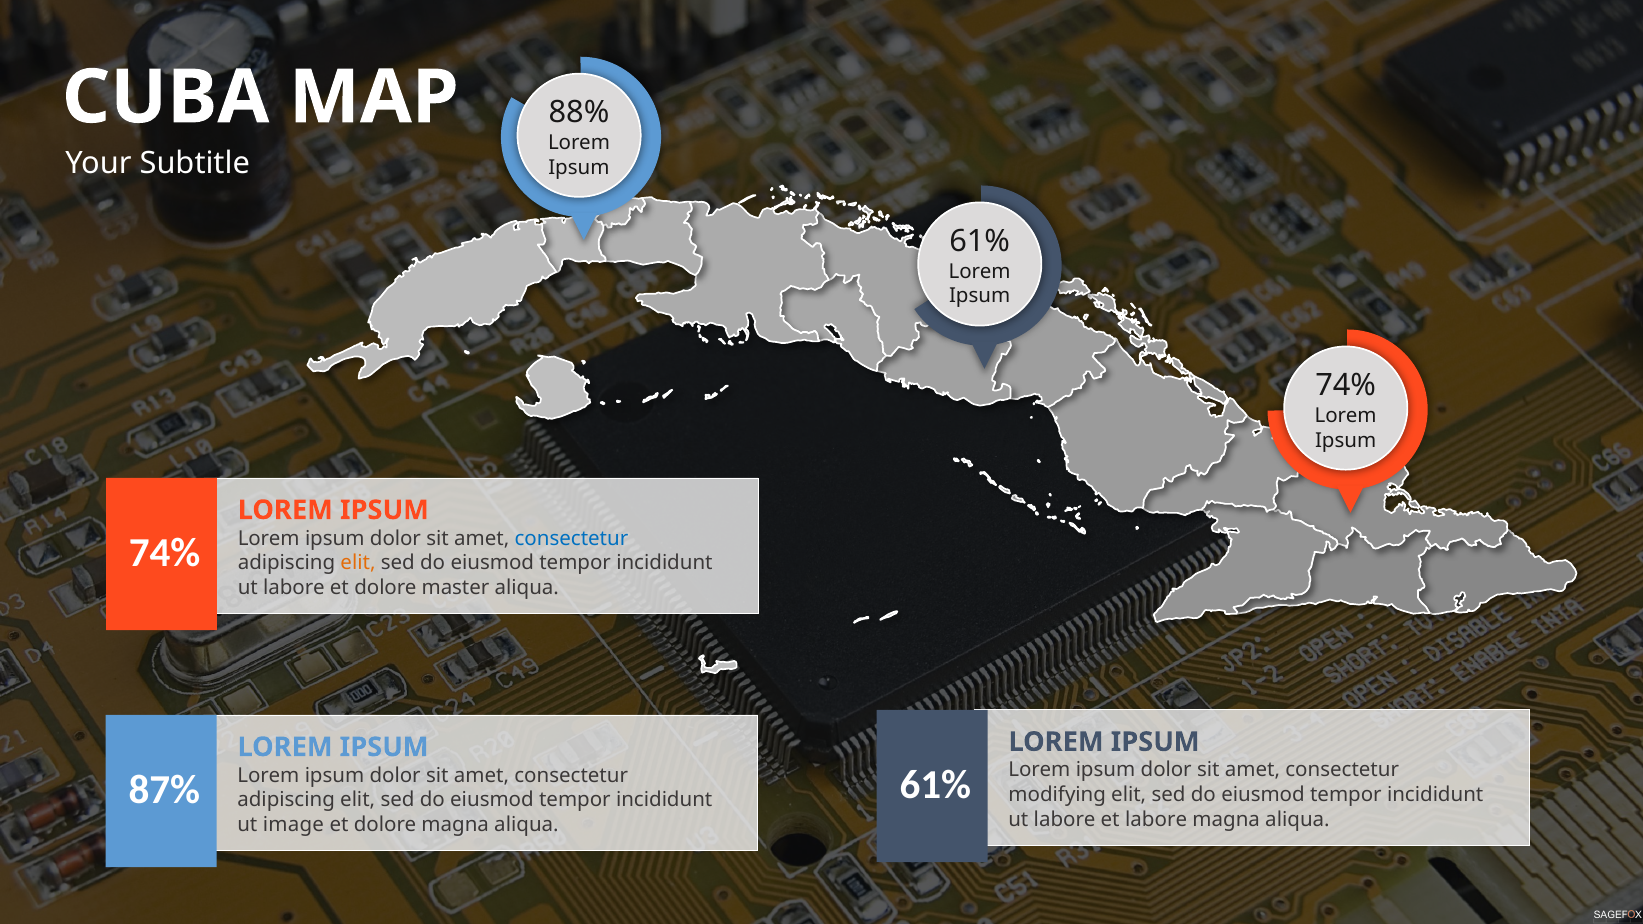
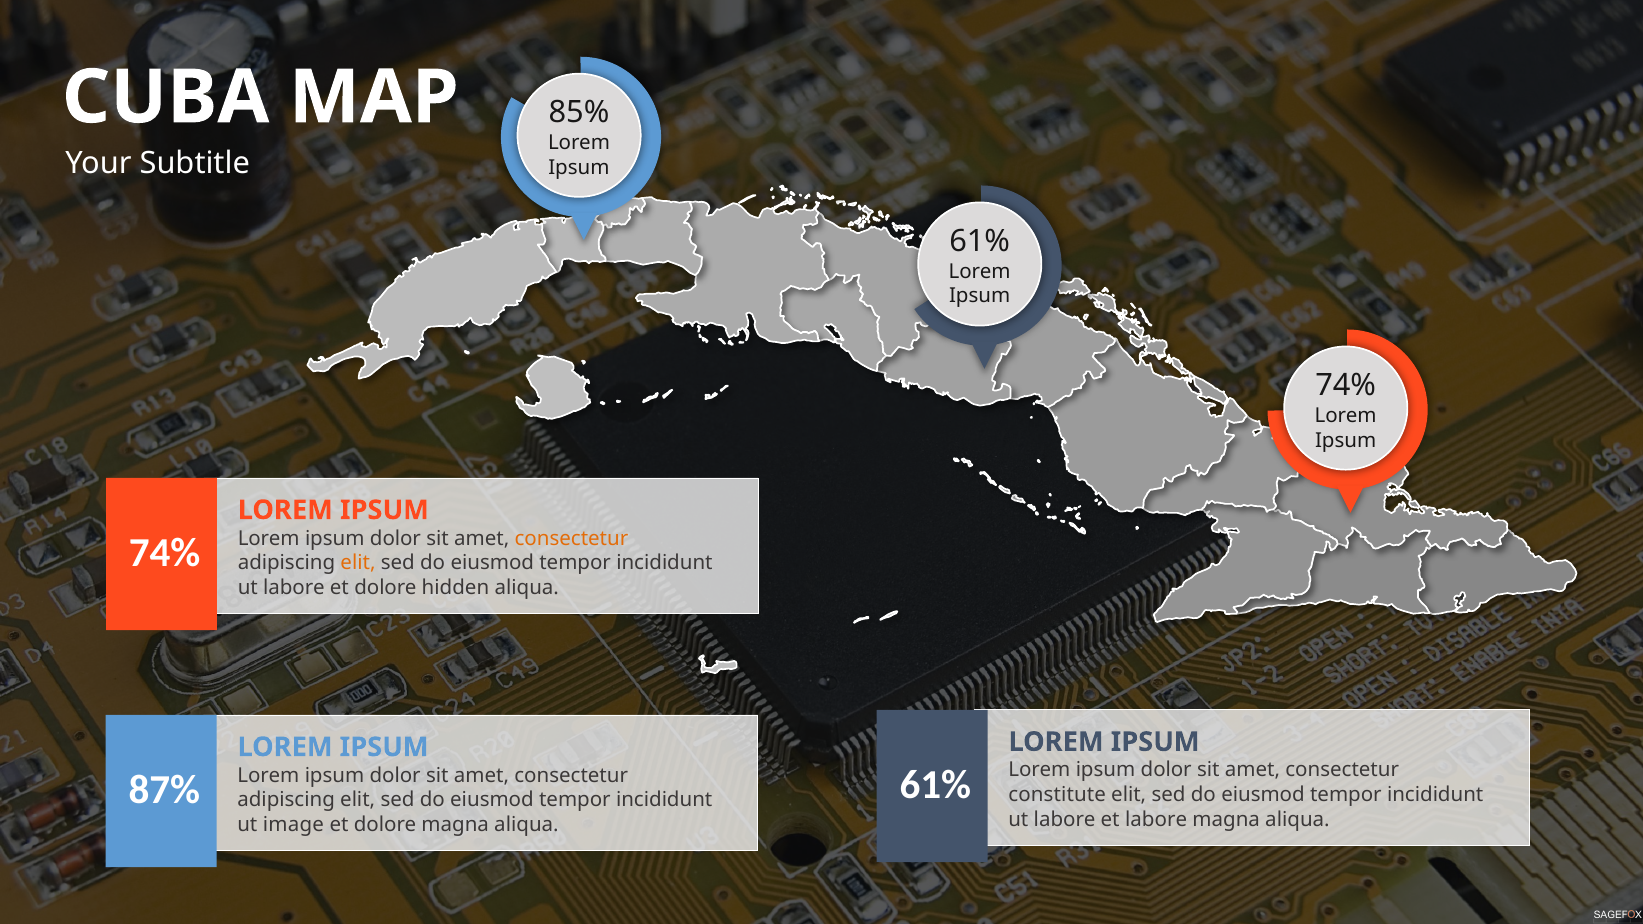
88%: 88% -> 85% (579, 113)
consectetur colour: blue -> orange (571, 538)
master: master -> hidden (455, 588)
modifying: modifying -> constitute (1057, 795)
